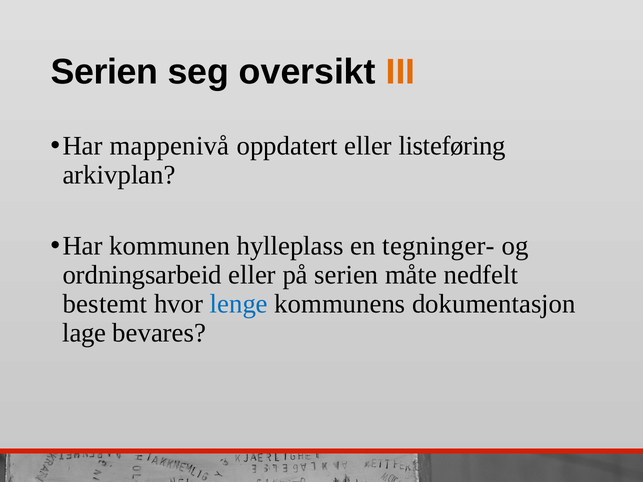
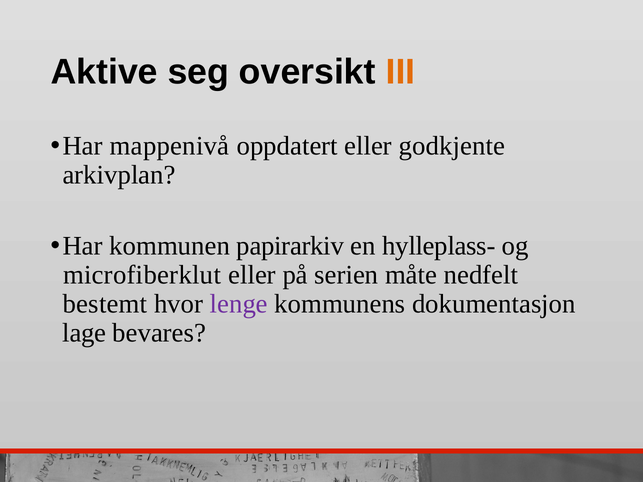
Serien: Serien -> Aktive (104, 72)
listeføring: listeføring -> godkjente (452, 146)
hylleplass: hylleplass -> papirarkiv (290, 246)
tegninger-: tegninger- -> hylleplass- (439, 246)
ordningsarbeid: ordningsarbeid -> microfiberklut (142, 275)
lenge colour: blue -> purple (239, 304)
